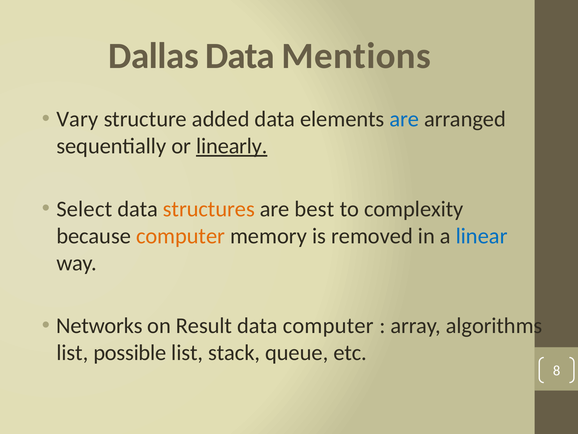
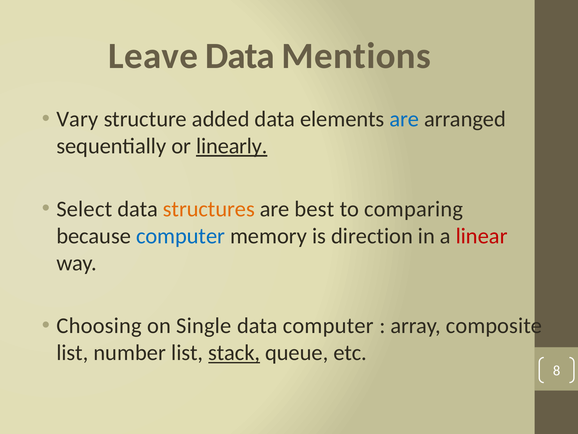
Dallas: Dallas -> Leave (153, 56)
complexity: complexity -> comparing (414, 209)
computer colour: orange -> blue (181, 236)
removed: removed -> direction (372, 236)
linear colour: blue -> red (482, 236)
Networks: Networks -> Choosing (99, 326)
Result: Result -> Single (204, 326)
algorithms: algorithms -> composite (494, 326)
possible: possible -> number (130, 352)
stack underline: none -> present (234, 352)
